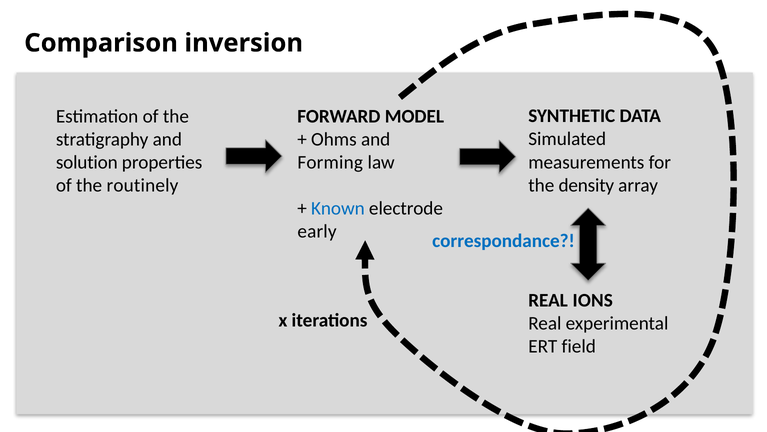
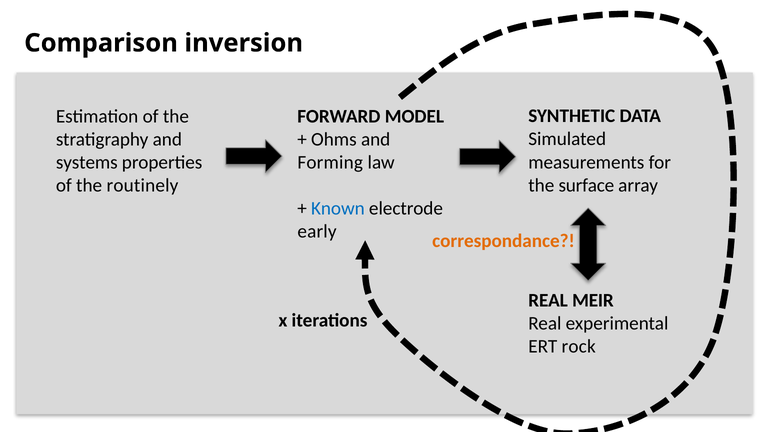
solution: solution -> systems (87, 162)
density: density -> surface (586, 185)
correspondance colour: blue -> orange (503, 241)
IONS: IONS -> MEIR (593, 300)
field: field -> rock (579, 346)
